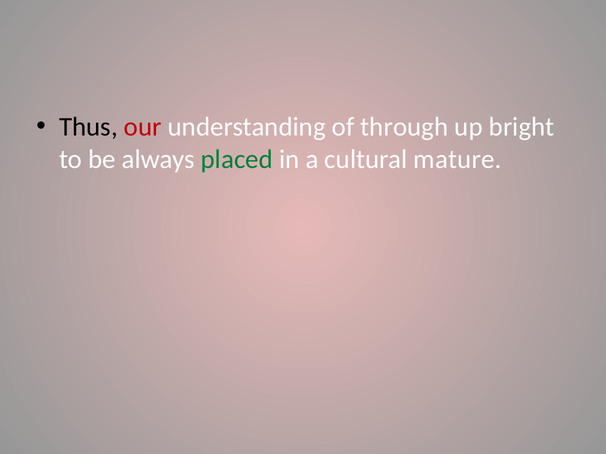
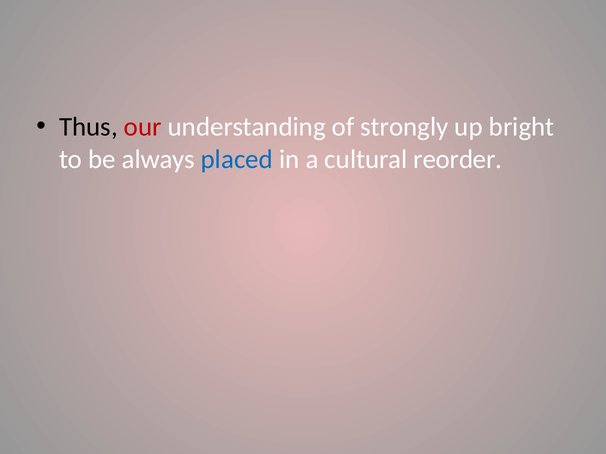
through: through -> strongly (404, 127)
placed colour: green -> blue (237, 159)
mature: mature -> reorder (458, 159)
